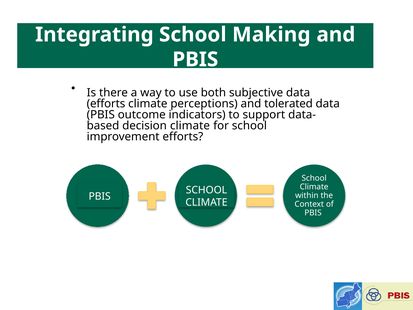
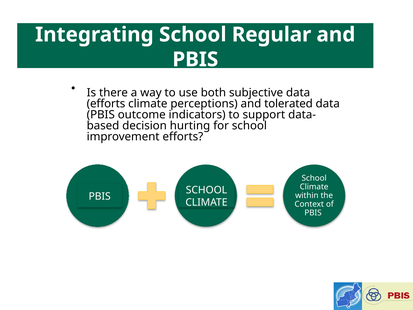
Making: Making -> Regular (272, 35)
decision climate: climate -> hurting (190, 126)
